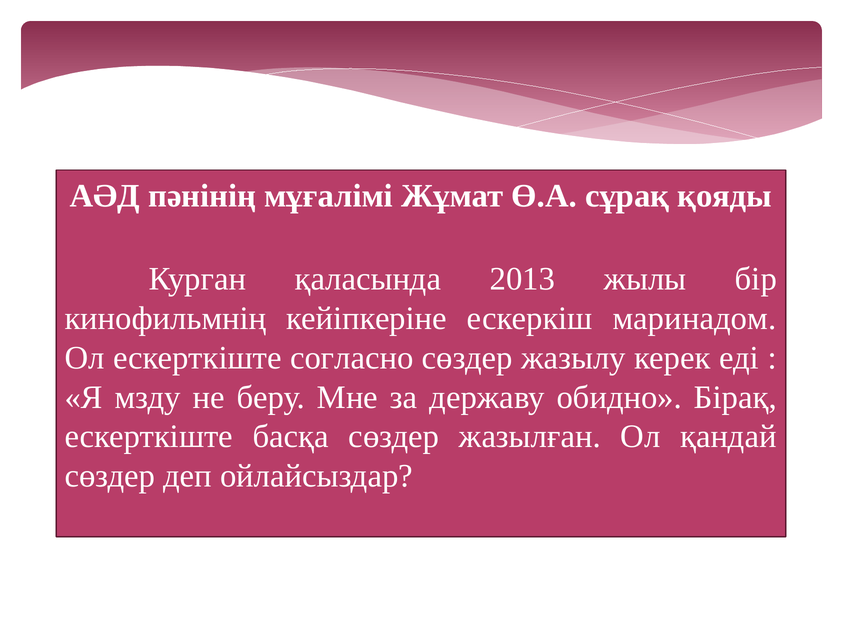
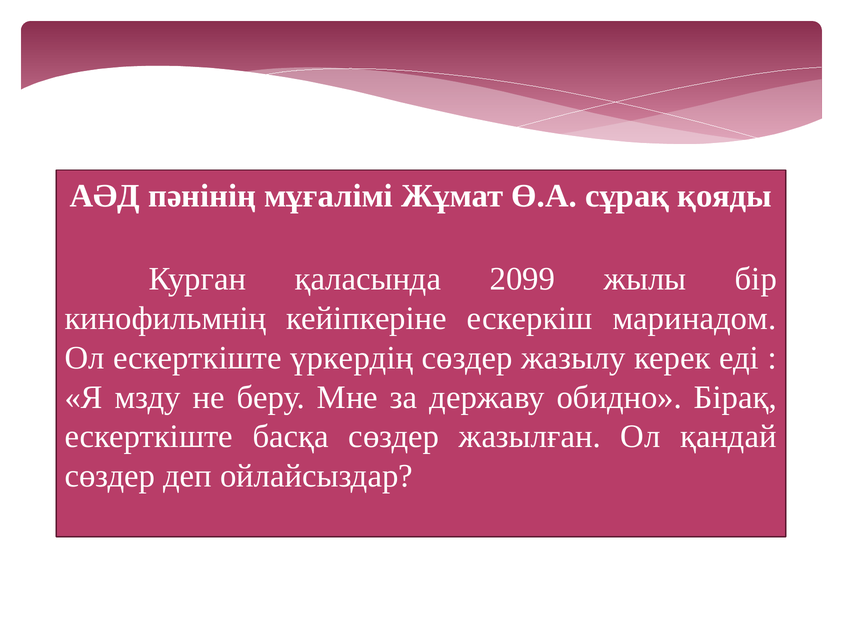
2013: 2013 -> 2099 (522, 279)
согласно: согласно -> үркердің (352, 358)
